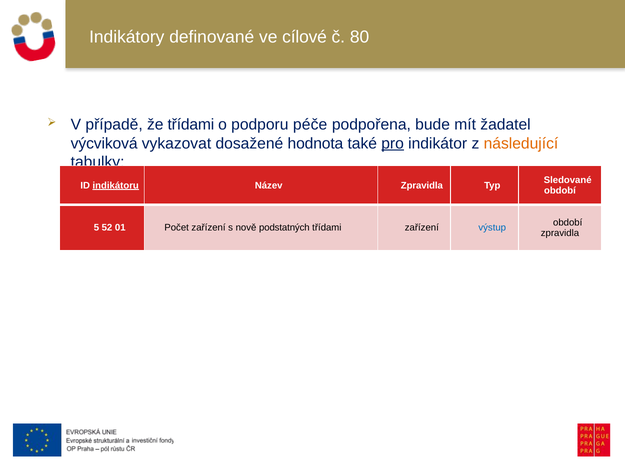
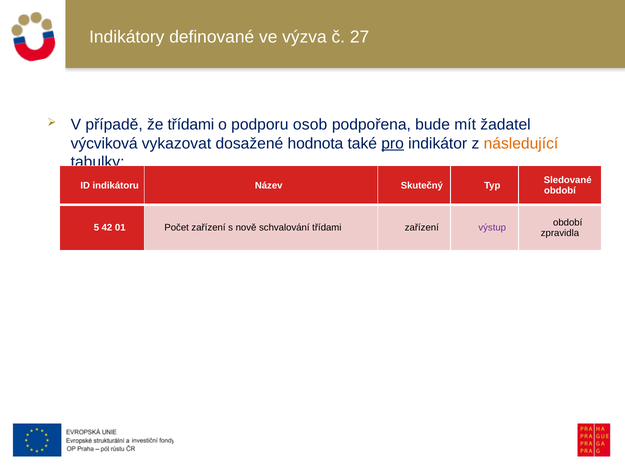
cílové: cílové -> výzva (304, 37)
80: 80 -> 27 (360, 37)
péče: péče -> osob (310, 125)
indikátoru underline: present -> none (116, 186)
Název Zpravidla: Zpravidla -> Skutečný (422, 186)
52: 52 -> 42 (107, 228)
podstatných: podstatných -> schvalování (284, 228)
výstup colour: blue -> purple (492, 228)
